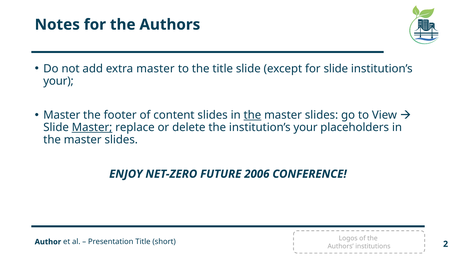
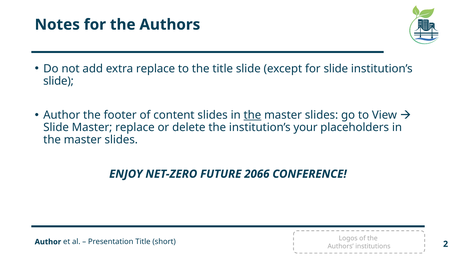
extra master: master -> replace (156, 69)
your: your -> slide (58, 81)
Master: Master -> Author (62, 115)
Master underline: present -> none (92, 127)
2006: 2006 -> 2066 (257, 174)
